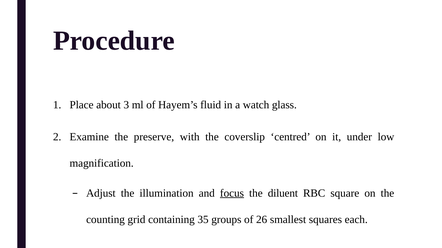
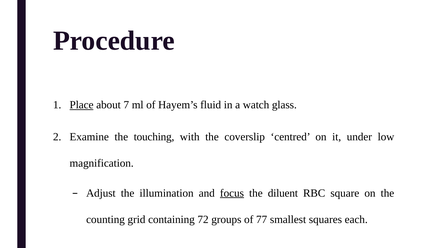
Place underline: none -> present (82, 105)
3: 3 -> 7 (126, 105)
preserve: preserve -> touching (154, 137)
35: 35 -> 72 (203, 220)
26: 26 -> 77 (262, 220)
